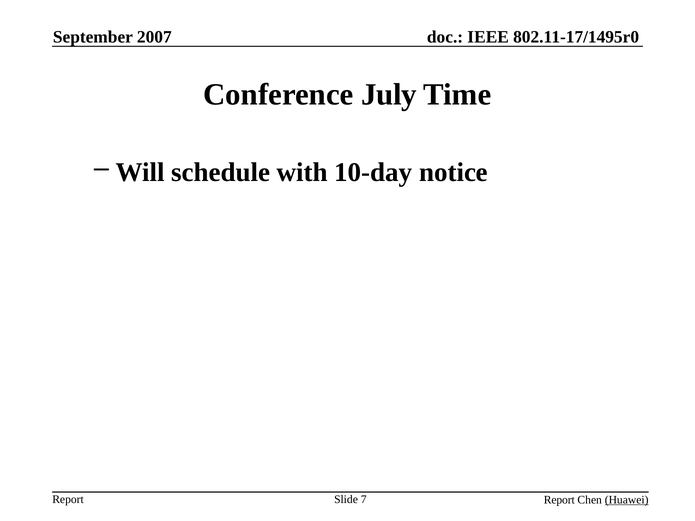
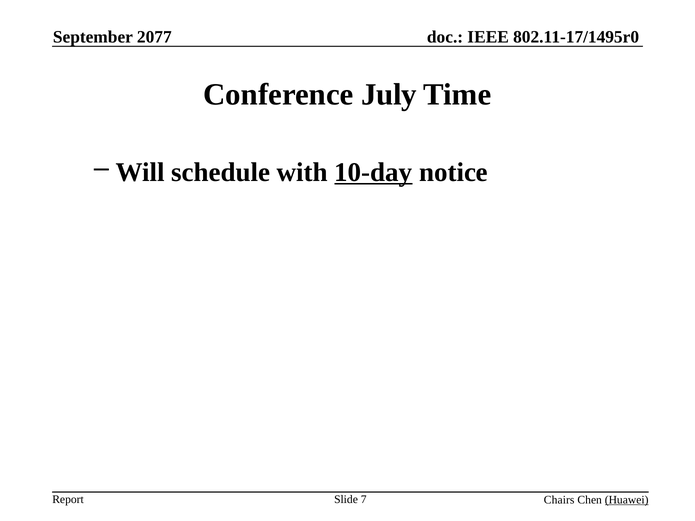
2007: 2007 -> 2077 (154, 37)
10-day underline: none -> present (373, 172)
7 Report: Report -> Chairs (559, 500)
